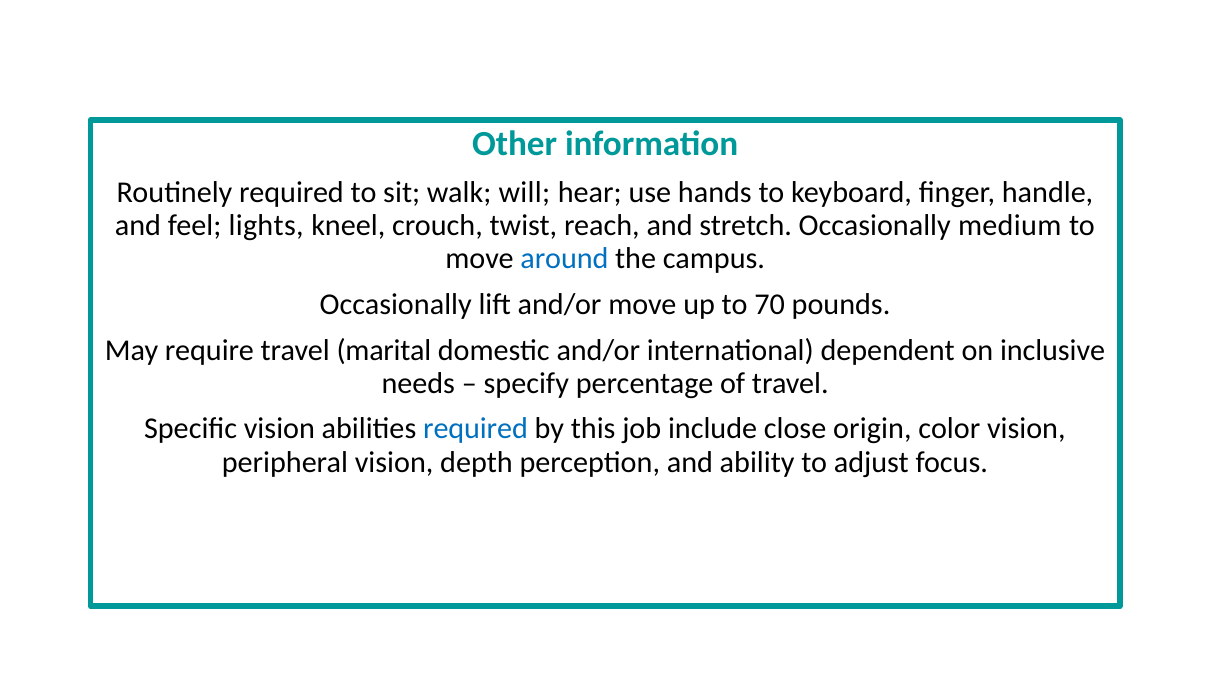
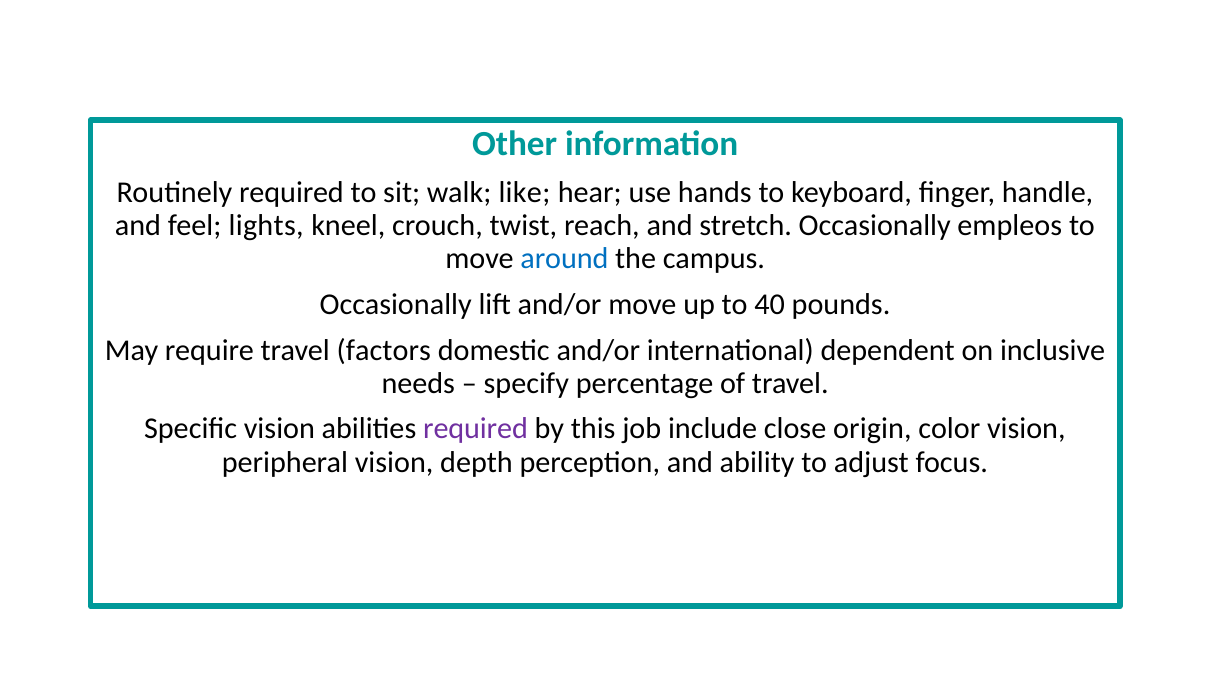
will: will -> like (524, 192)
medium: medium -> empleos (1010, 226)
70: 70 -> 40 (770, 304)
marital: marital -> factors (384, 350)
required colour: blue -> purple (476, 429)
